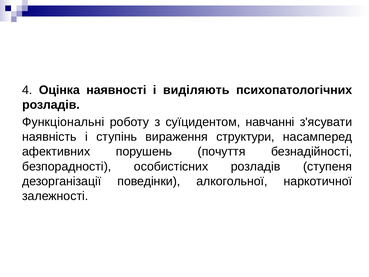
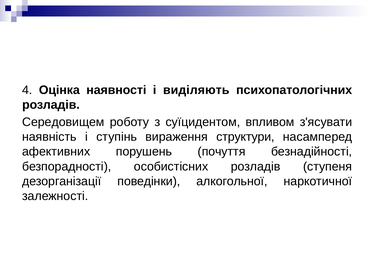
Функціональні: Функціональні -> Середовищем (63, 122)
навчанні: навчанні -> впливом (270, 122)
